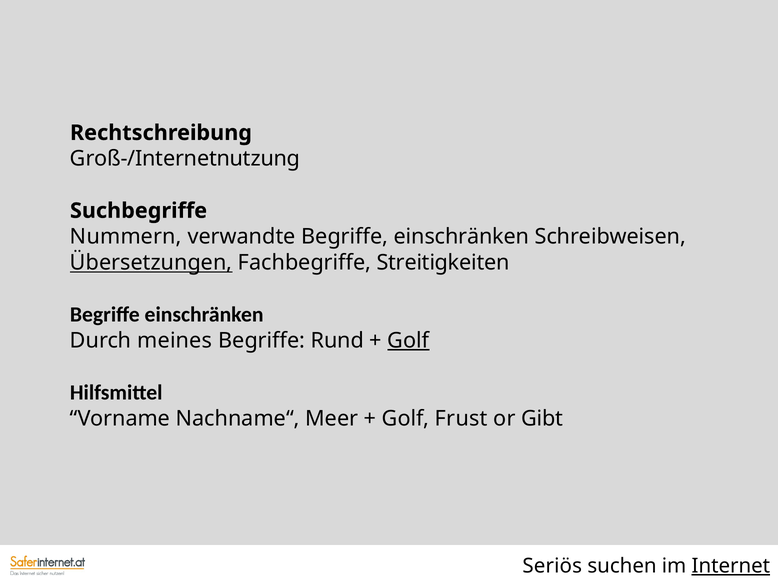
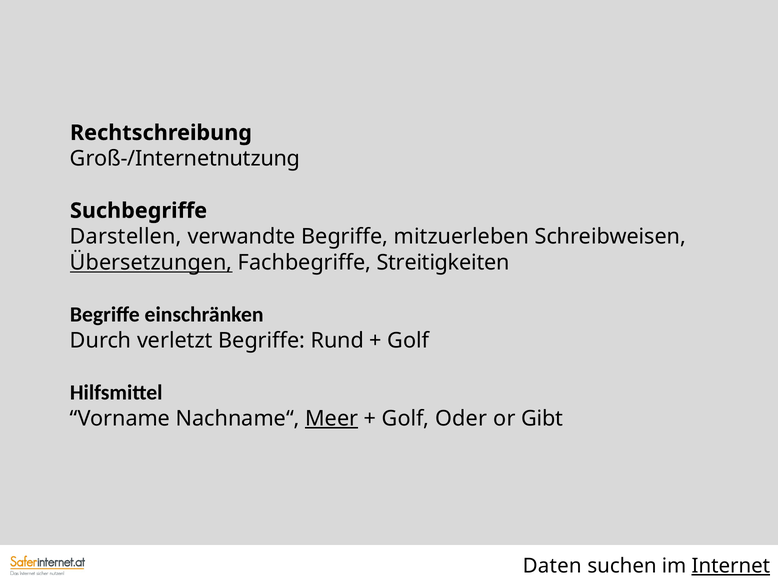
Nummern: Nummern -> Darstellen (126, 236)
verwandte Begriffe einschränken: einschränken -> mitzuerleben (461, 236)
meines: meines -> verletzt (175, 340)
Golf underline: present -> none (408, 340)
Meer underline: none -> present (332, 418)
Frust: Frust -> Oder (461, 418)
Seriös: Seriös -> Daten (552, 565)
